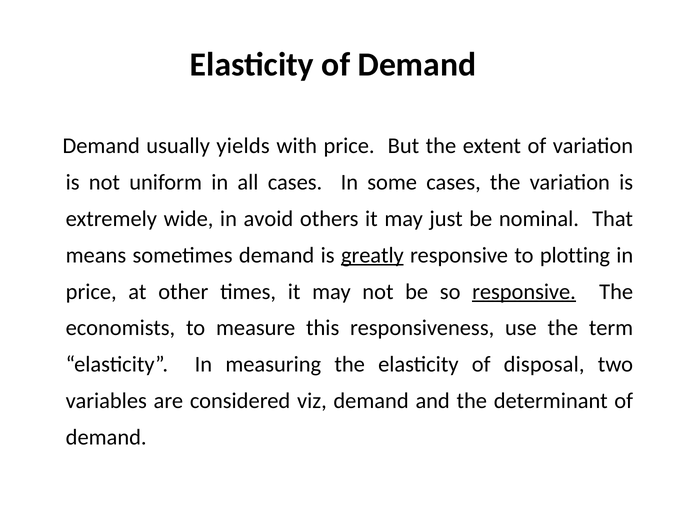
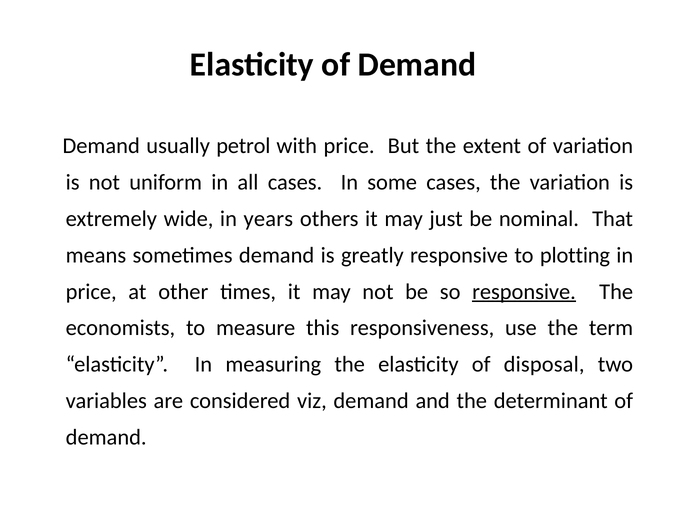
yields: yields -> petrol (243, 146)
avoid: avoid -> years (268, 219)
greatly underline: present -> none (372, 255)
